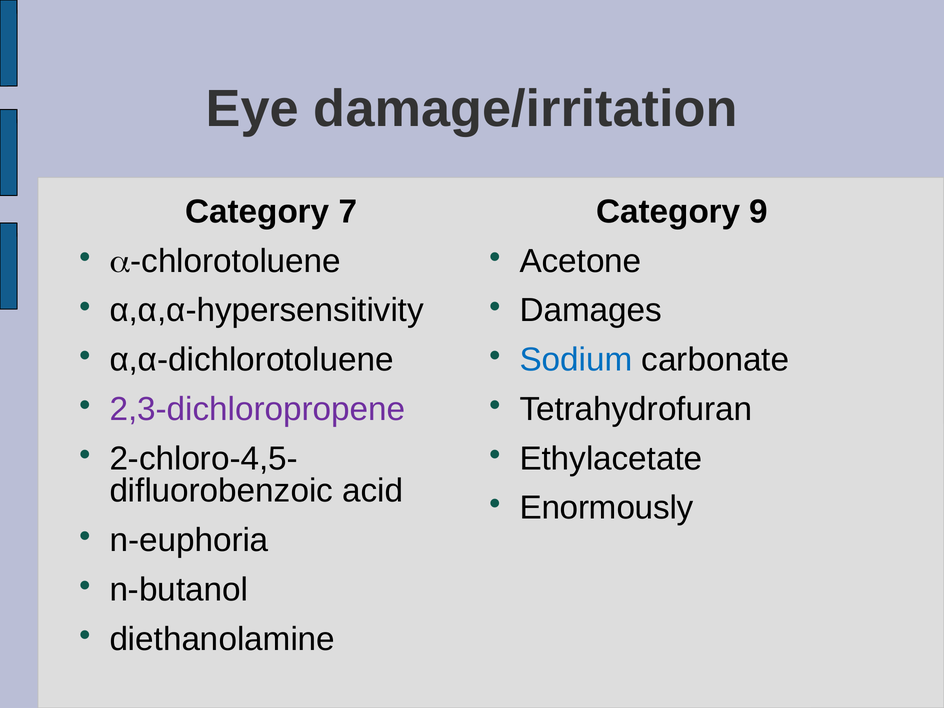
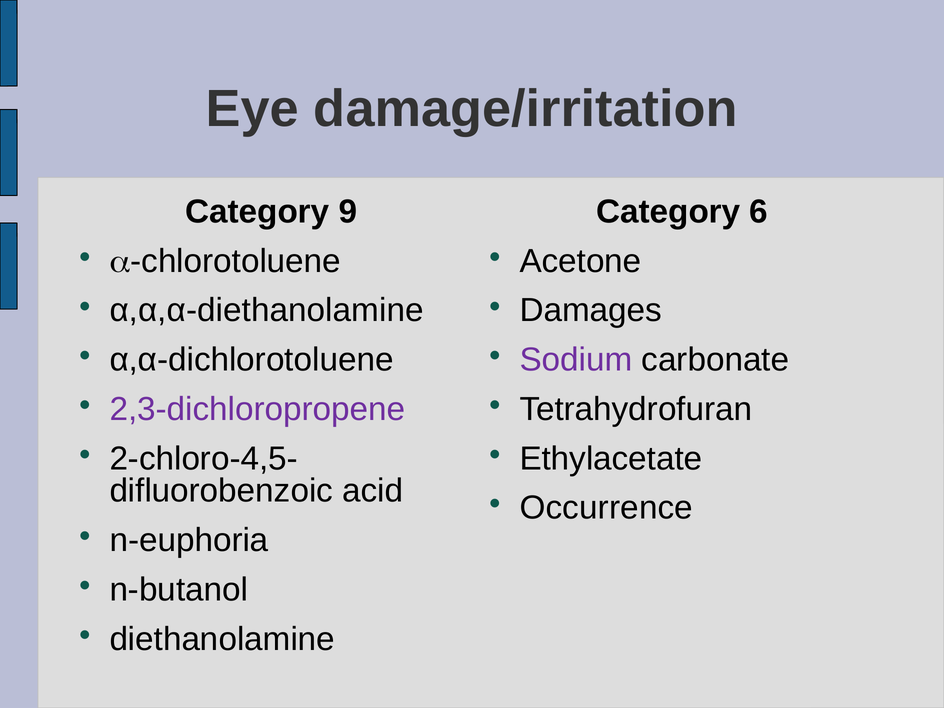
7: 7 -> 9 (348, 212)
9: 9 -> 6 (759, 212)
α,α,α-hypersensitivity: α,α,α-hypersensitivity -> α,α,α-diethanolamine (267, 310)
Sodium colour: blue -> purple (576, 360)
Enormously: Enormously -> Occurrence (606, 508)
